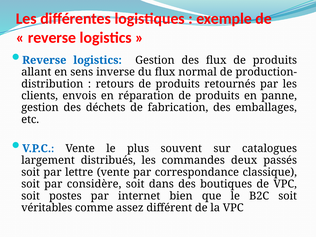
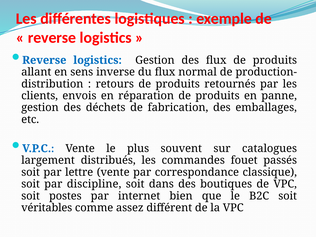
deux: deux -> fouet (244, 160)
considère: considère -> discipline (94, 184)
